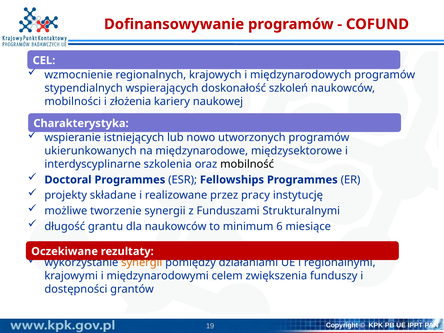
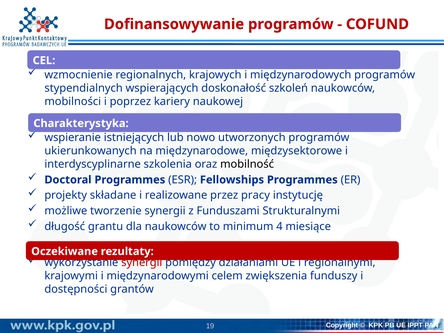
złożenia: złożenia -> poprzez (130, 101)
6: 6 -> 4 (279, 226)
synergii colour: orange -> red (142, 263)
